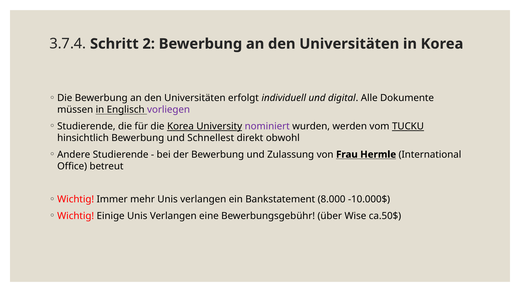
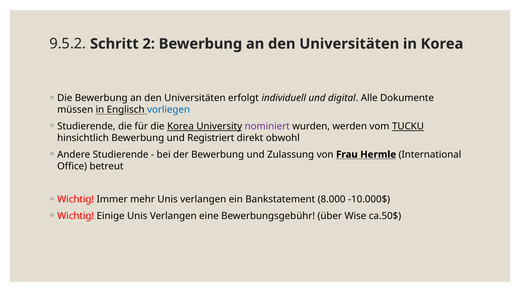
3.7.4: 3.7.4 -> 9.5.2 (68, 44)
vorliegen colour: purple -> blue (169, 110)
Schnellest: Schnellest -> Registriert (211, 138)
